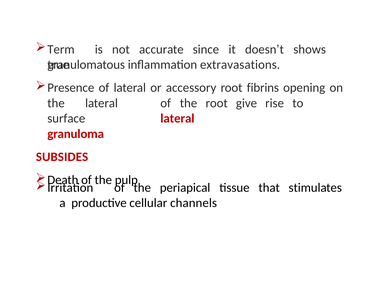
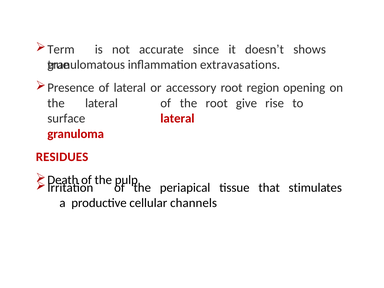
fibrins: fibrins -> region (263, 88)
SUBSIDES: SUBSIDES -> RESIDUES (62, 157)
